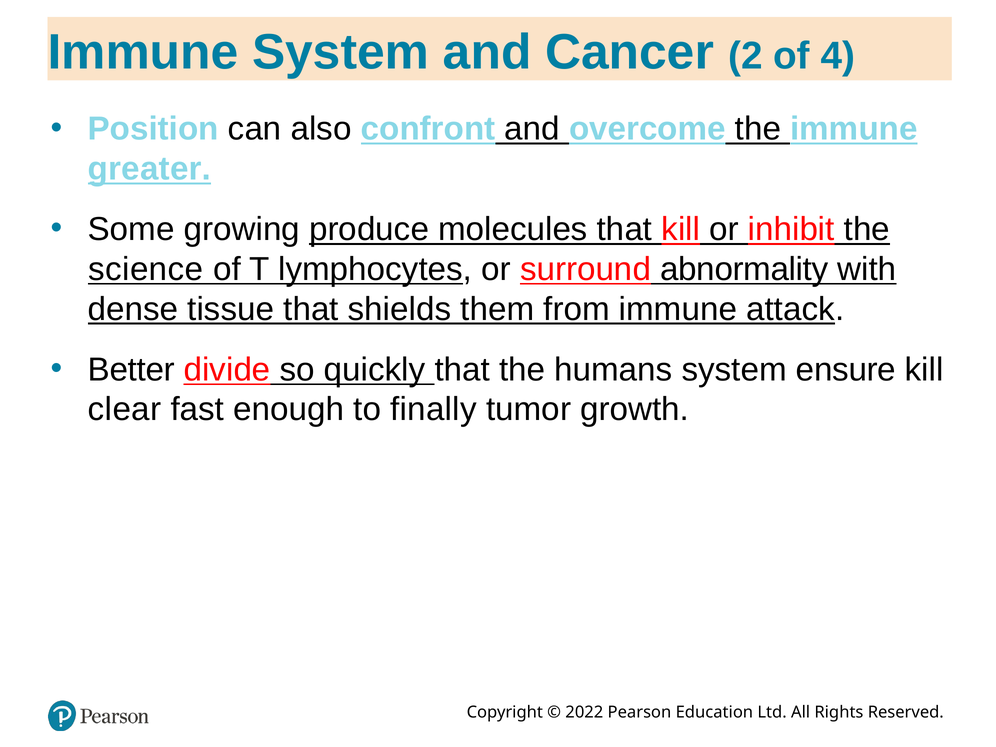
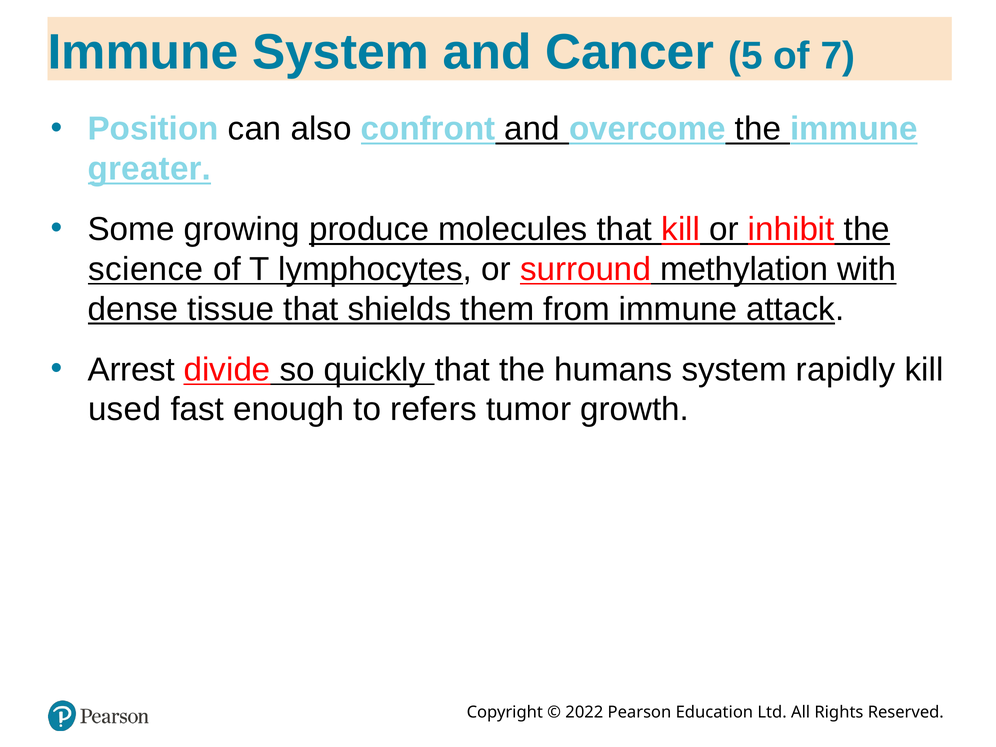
2: 2 -> 5 (746, 56)
4: 4 -> 7 (838, 56)
abnormality: abnormality -> methylation (744, 269)
Better: Better -> Arrest (131, 370)
ensure: ensure -> rapidly (846, 370)
clear: clear -> used (125, 409)
finally: finally -> refers (433, 409)
